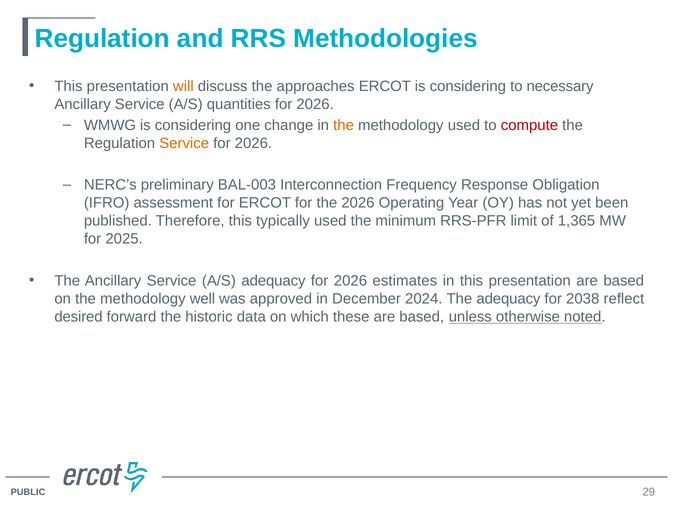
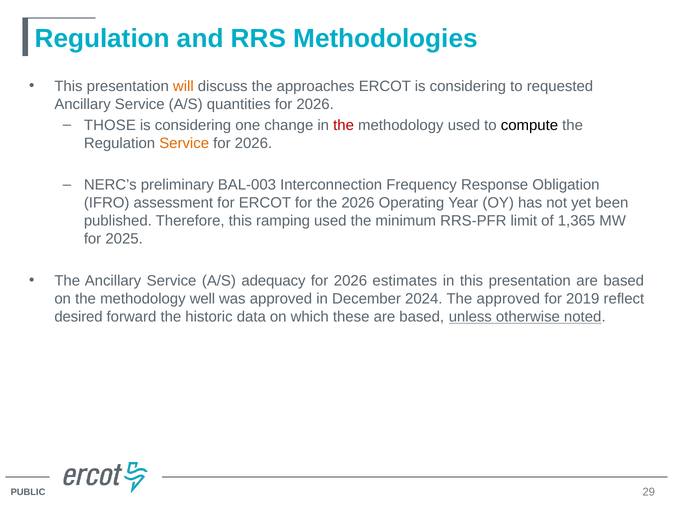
necessary: necessary -> requested (560, 86)
WMWG: WMWG -> THOSE (110, 125)
the colour: orange -> red (344, 125)
compute colour: red -> black (529, 125)
typically: typically -> ramping (283, 221)
The adequacy: adequacy -> approved (508, 299)
2038: 2038 -> 2019 (583, 299)
